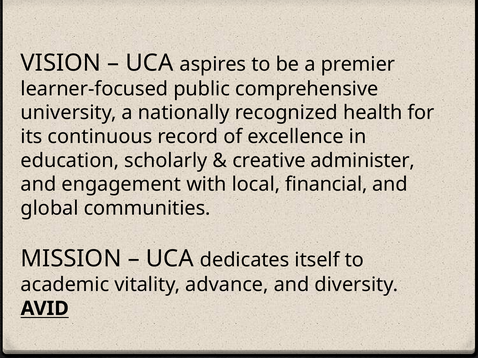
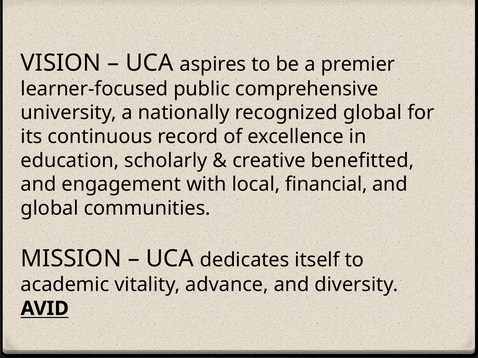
recognized health: health -> global (373, 113)
administer: administer -> benefitted (363, 161)
